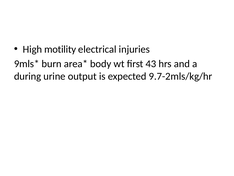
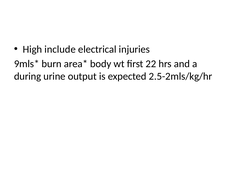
motility: motility -> include (60, 49)
43: 43 -> 22 (151, 64)
9.7-2mls/kg/hr: 9.7-2mls/kg/hr -> 2.5-2mls/kg/hr (181, 76)
